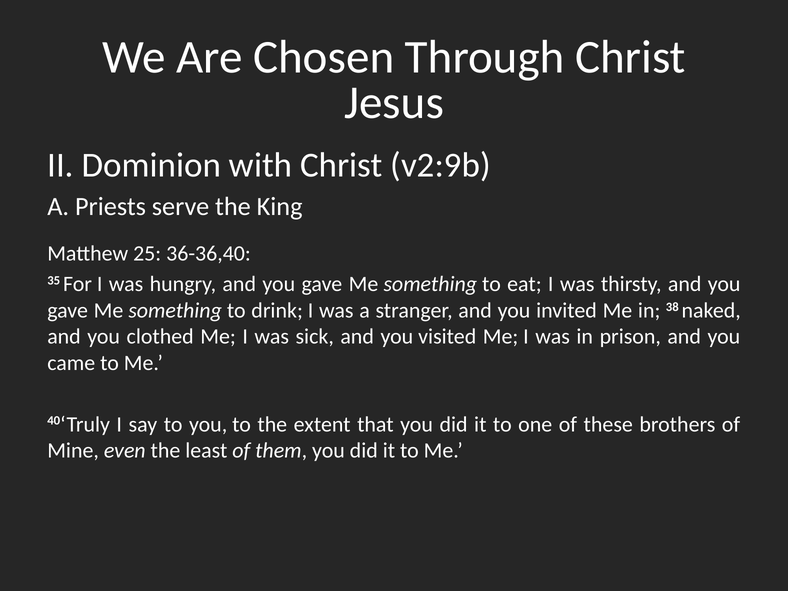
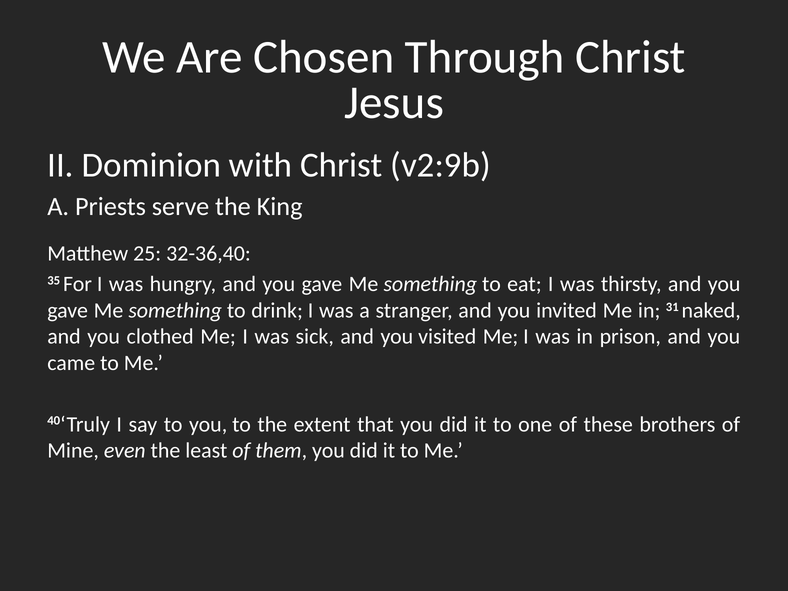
36-36,40: 36-36,40 -> 32-36,40 (209, 254)
38: 38 -> 31 (672, 307)
